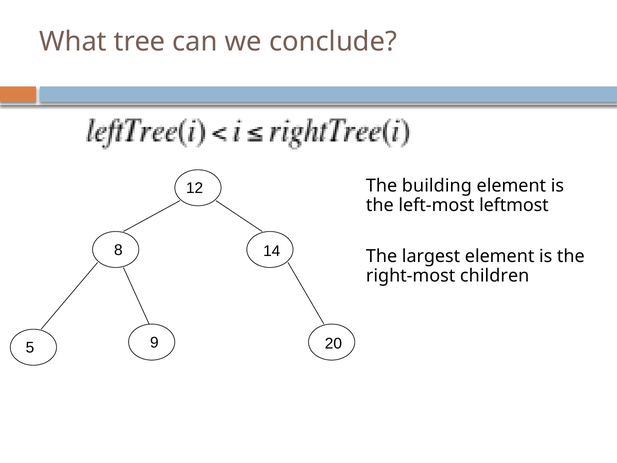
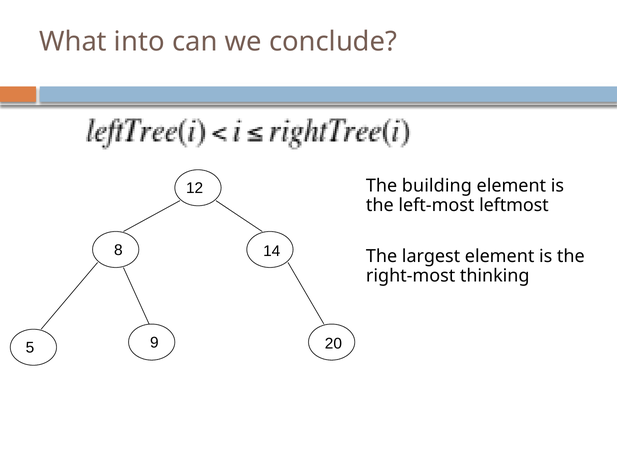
tree: tree -> into (139, 42)
children: children -> thinking (495, 276)
